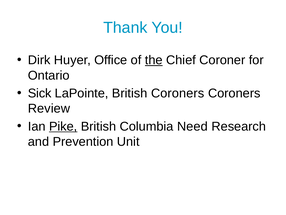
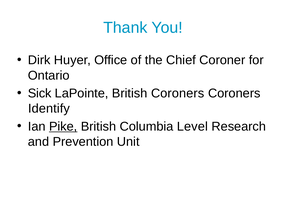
the underline: present -> none (154, 60)
Review: Review -> Identify (49, 108)
Need: Need -> Level (192, 126)
